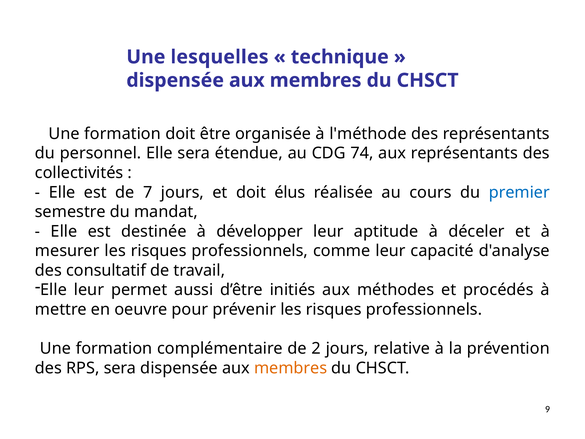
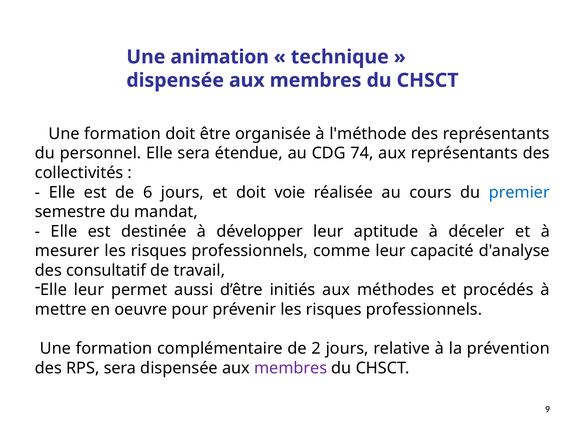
lesquelles: lesquelles -> animation (220, 57)
7: 7 -> 6 (148, 192)
élus: élus -> voie (290, 192)
membres colour: orange -> purple (291, 368)
